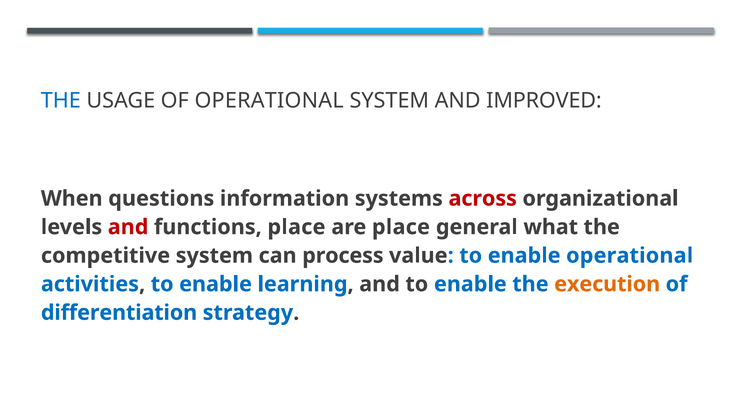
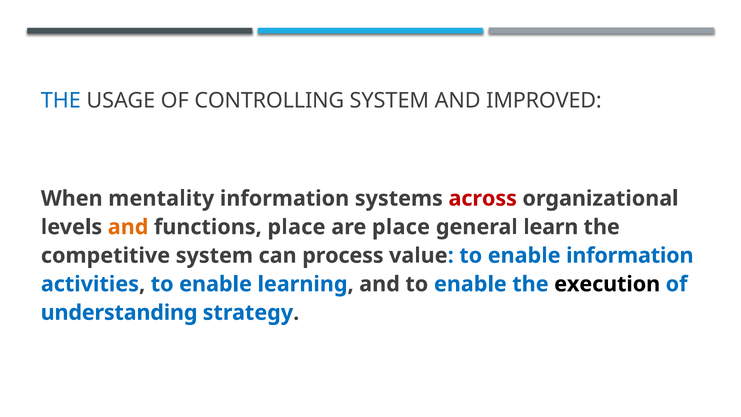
OF OPERATIONAL: OPERATIONAL -> CONTROLLING (269, 101)
questions: questions -> mentality (161, 198)
and colour: red -> orange (128, 227)
what: what -> learn (551, 227)
enable operational: operational -> information (630, 255)
execution colour: orange -> black (607, 284)
differentiation: differentiation -> understanding (119, 313)
